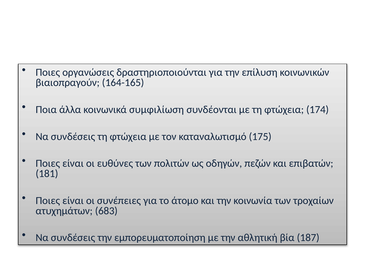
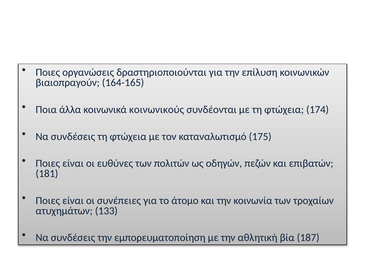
συμφιλίωση: συμφιλίωση -> κοινωνικούς (157, 109)
683: 683 -> 133 (106, 211)
